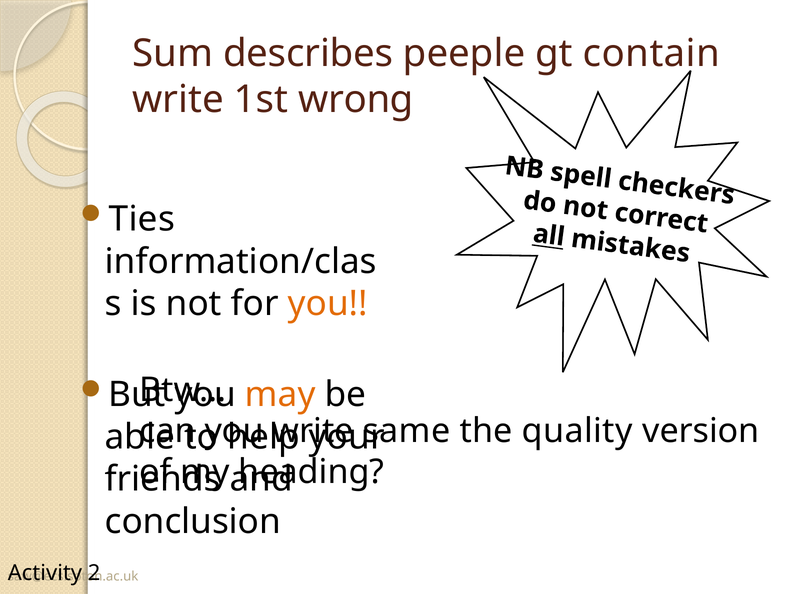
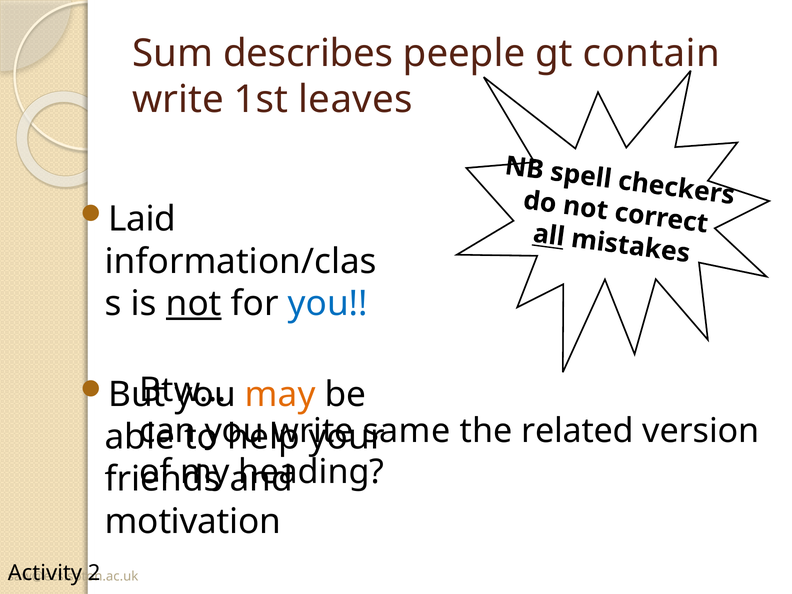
wrong: wrong -> leaves (356, 100)
Ties: Ties -> Laid (142, 219)
not underline: none -> present (194, 304)
you colour: orange -> blue (328, 304)
quality: quality -> related (578, 431)
conclusion: conclusion -> motivation (193, 522)
